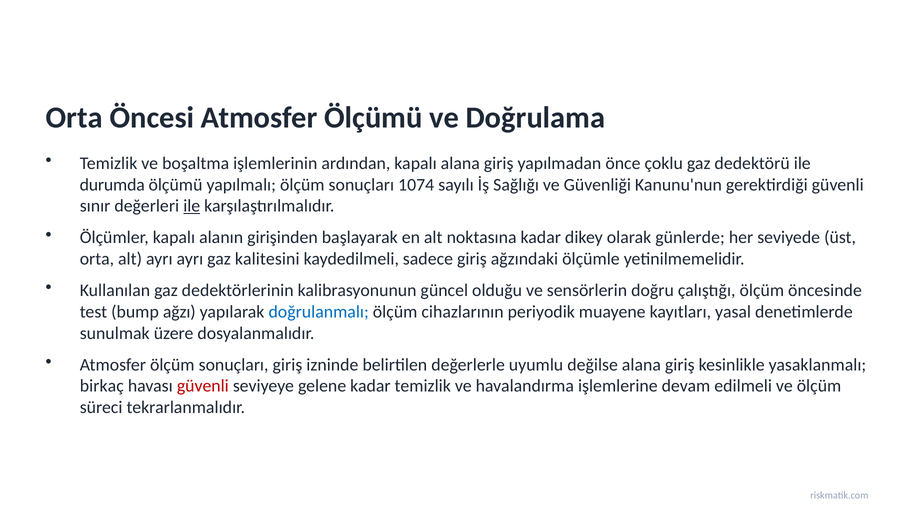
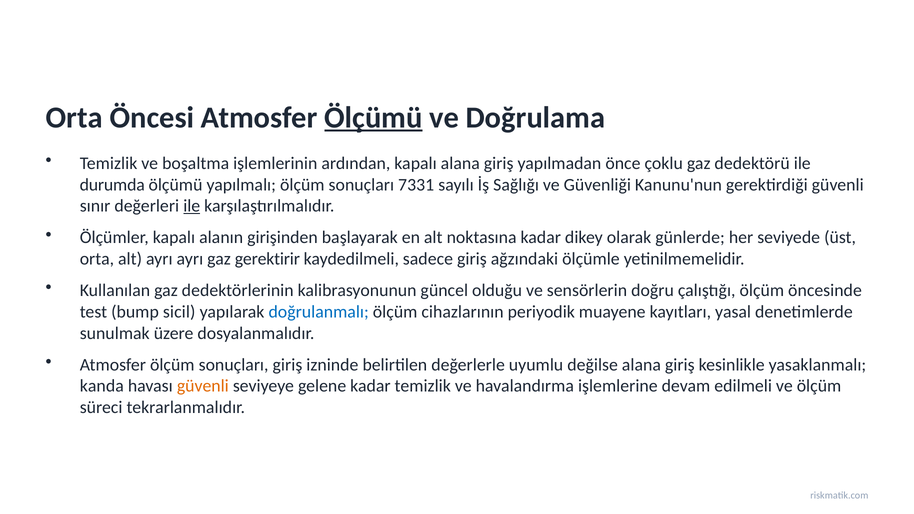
Ölçümü underline: none -> present (373, 118)
1074: 1074 -> 7331 (416, 185)
kalitesini: kalitesini -> gerektirir (267, 259)
ağzı: ağzı -> sicil (179, 312)
birkaç: birkaç -> kanda (102, 386)
güvenli colour: red -> orange (203, 386)
